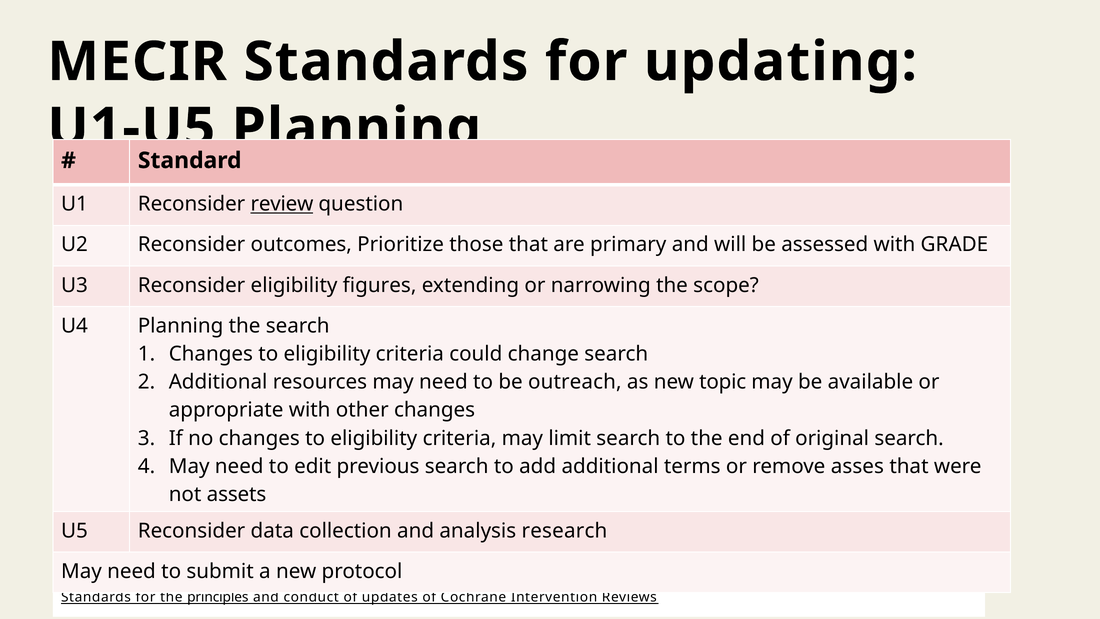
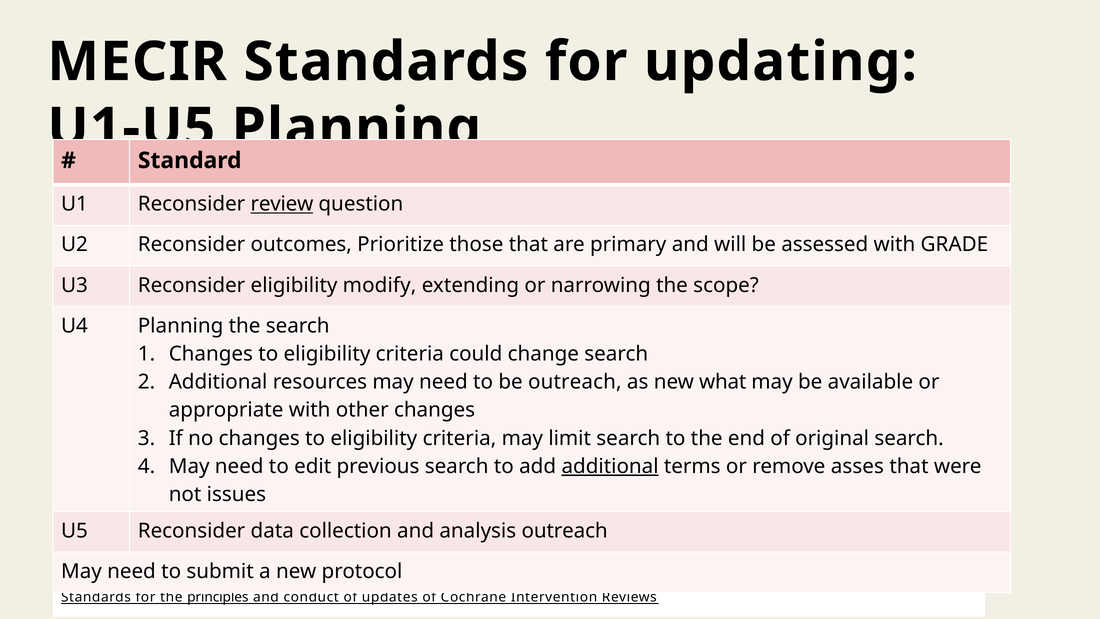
figures: figures -> modify (380, 285)
topic: topic -> what (723, 382)
additional underline: none -> present (610, 466)
assets: assets -> issues (236, 494)
analysis research: research -> outreach (565, 531)
